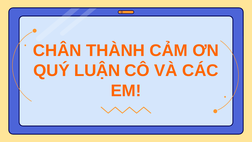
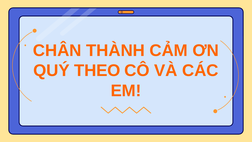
LUẬN: LUẬN -> THEO (97, 71)
